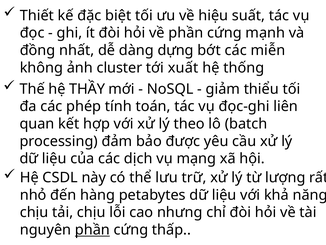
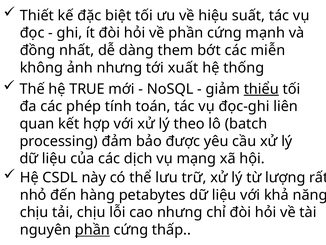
dựng: dựng -> them (176, 50)
ảnh cluster: cluster -> nhưng (119, 68)
THẦY: THẦY -> TRUE (87, 89)
thiểu underline: none -> present (261, 89)
